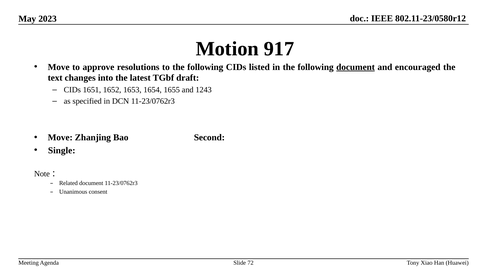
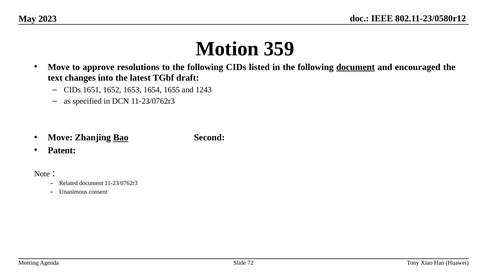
917: 917 -> 359 (279, 49)
Bao underline: none -> present (121, 138)
Single: Single -> Patent (62, 150)
